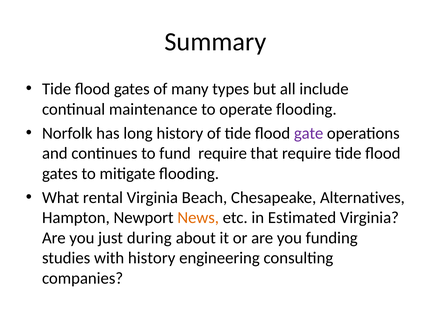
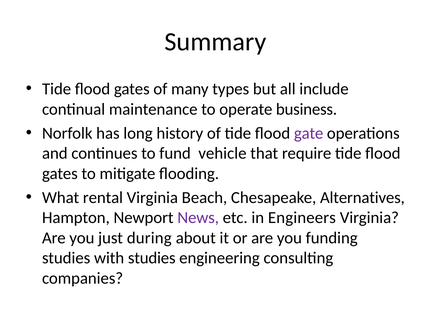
operate flooding: flooding -> business (307, 109)
fund require: require -> vehicle (222, 153)
News colour: orange -> purple (198, 217)
Estimated: Estimated -> Engineers (302, 217)
with history: history -> studies (152, 257)
